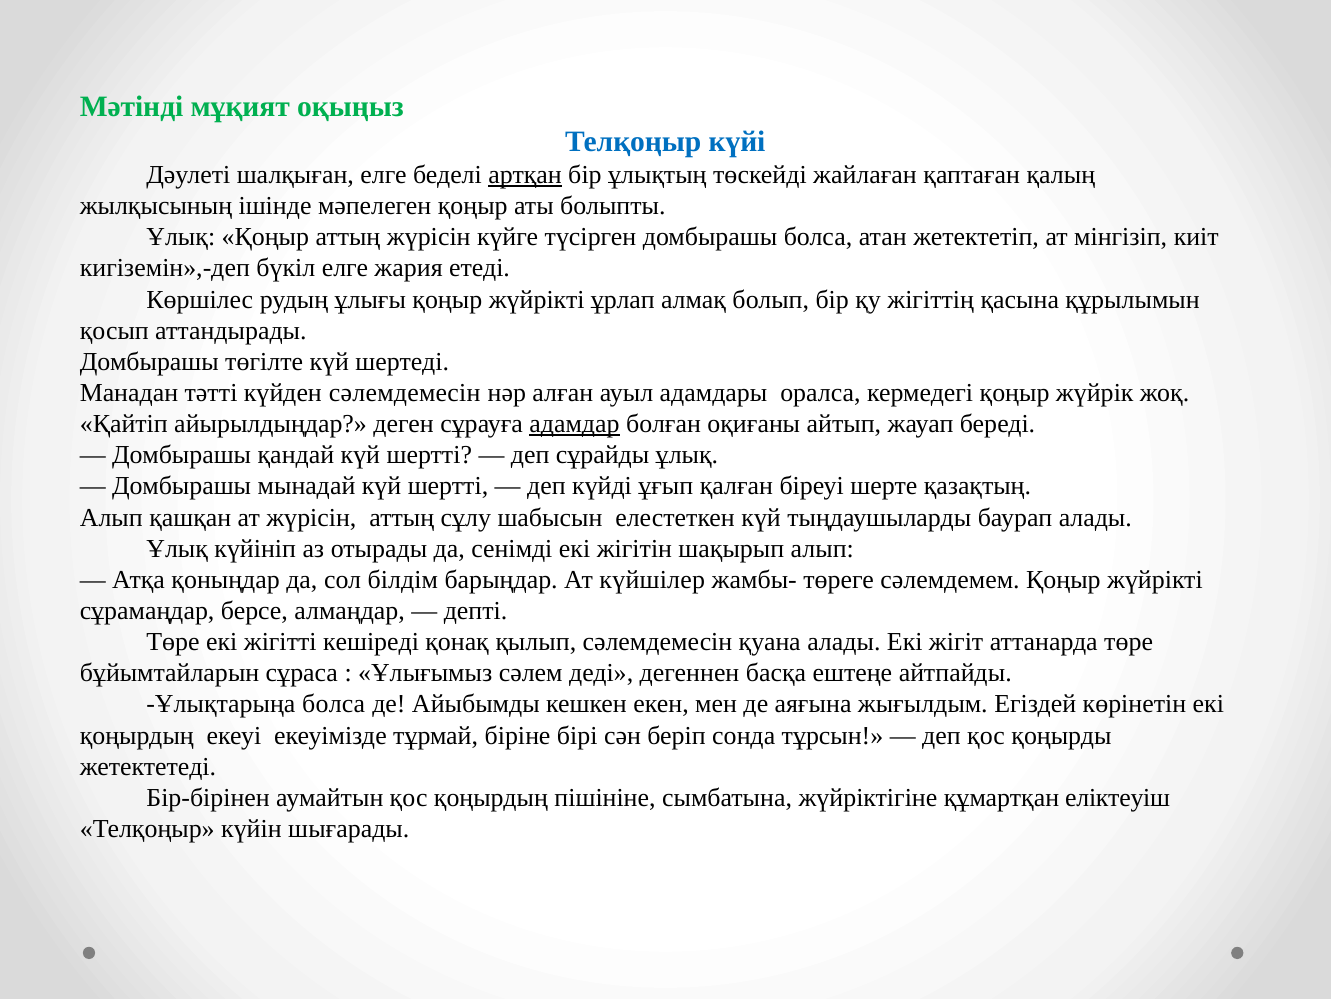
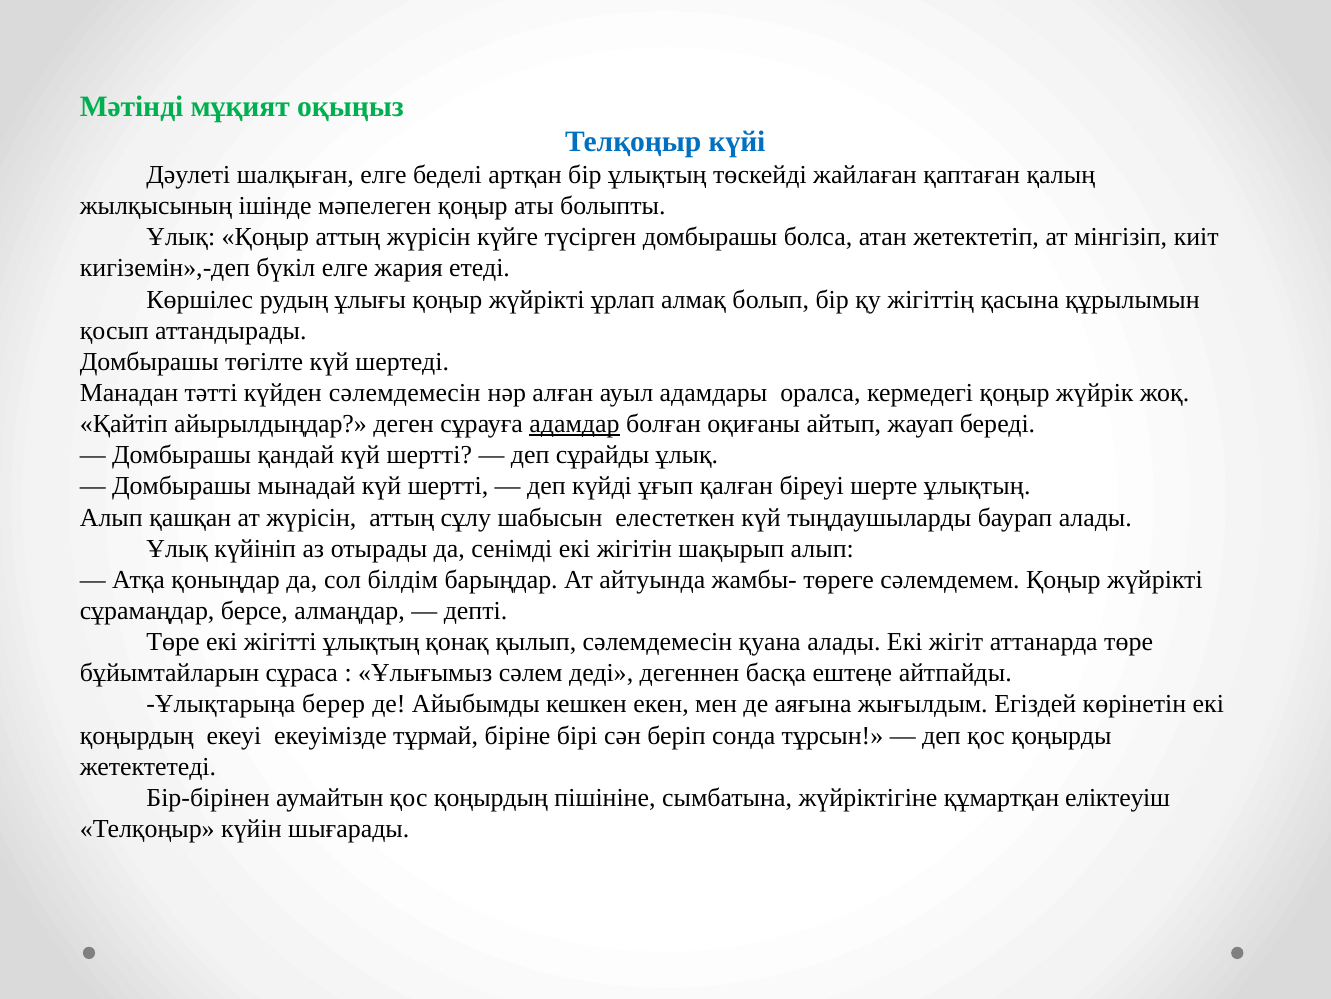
артқан underline: present -> none (525, 175)
шерте қазақтың: қазақтың -> ұлықтың (977, 486)
күйшілер: күйшілер -> айтуында (652, 579)
жігітті кешіреді: кешіреді -> ұлықтың (371, 642)
Ұлықтарыңа болса: болса -> берер (334, 704)
